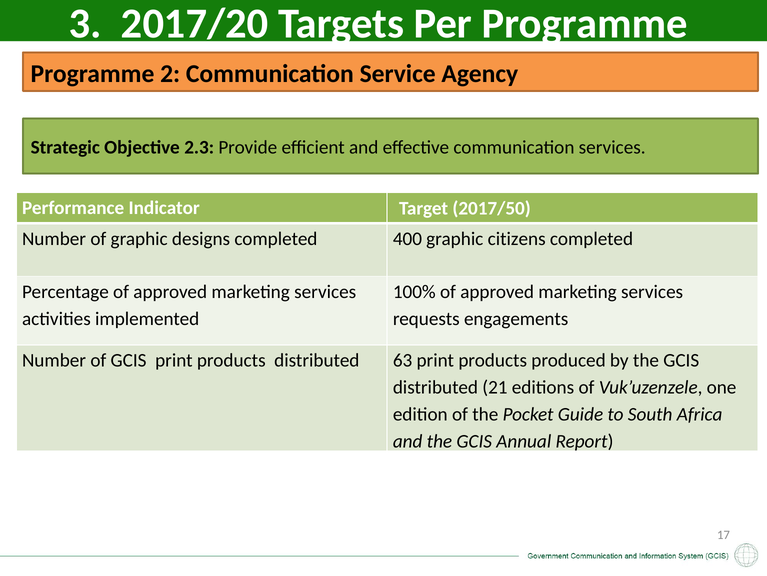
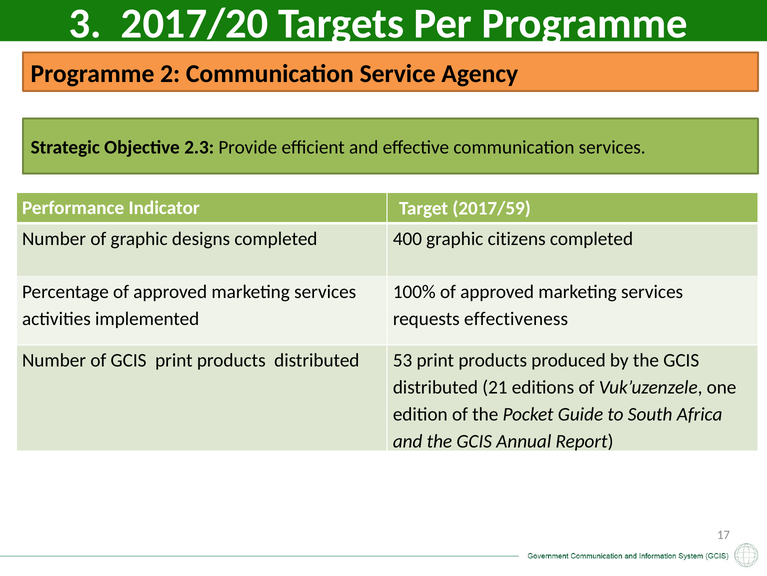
2017/50: 2017/50 -> 2017/59 (492, 208)
engagements: engagements -> effectiveness (516, 318)
63: 63 -> 53 (403, 360)
